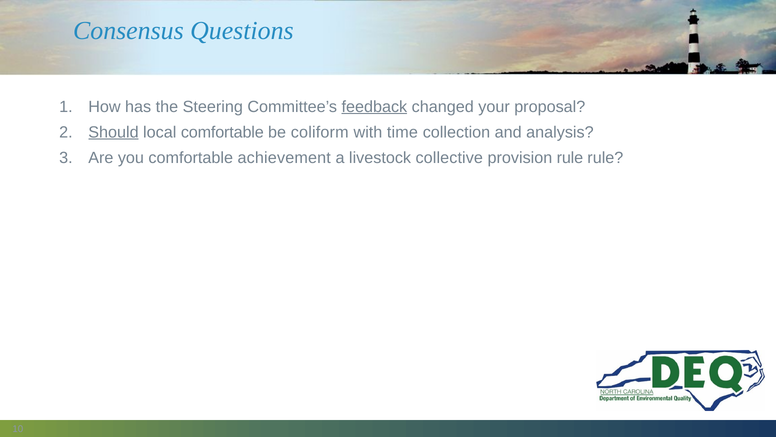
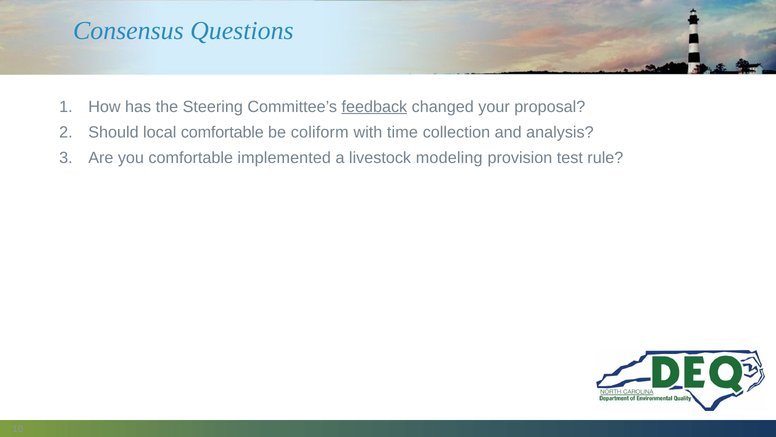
Should underline: present -> none (113, 132)
achievement: achievement -> implemented (284, 158)
collective: collective -> modeling (449, 158)
provision rule: rule -> test (570, 158)
